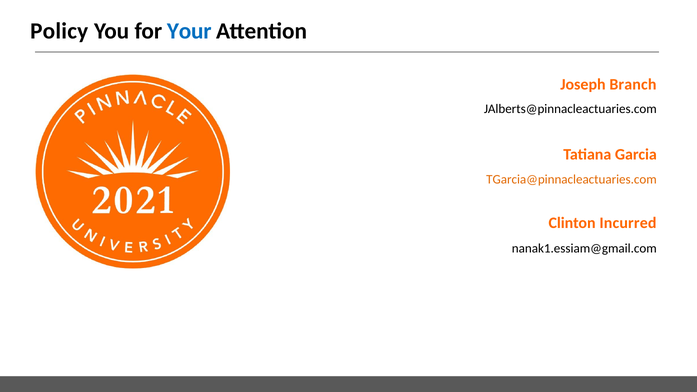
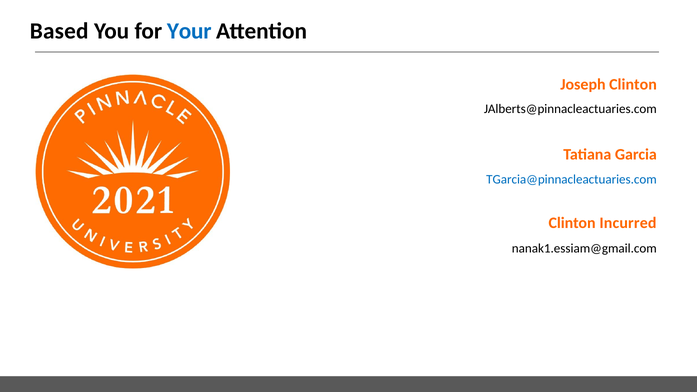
Policy: Policy -> Based (59, 31)
Joseph Branch: Branch -> Clinton (633, 84)
TGarcia@pinnacleactuaries.com colour: orange -> blue (571, 180)
